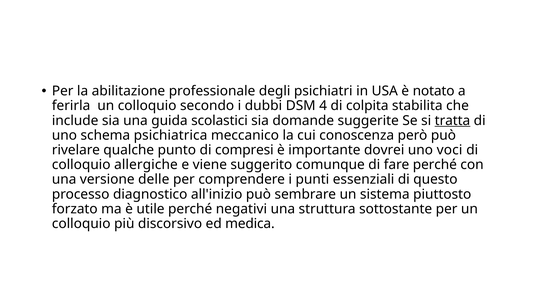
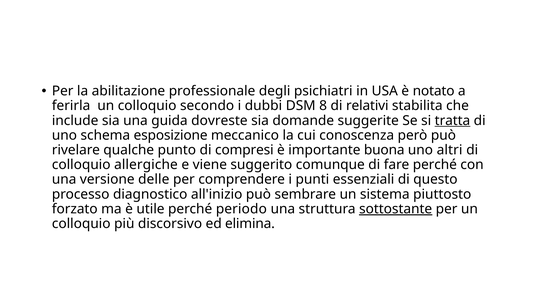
4: 4 -> 8 (323, 106)
colpita: colpita -> relativi (367, 106)
scolastici: scolastici -> dovreste (219, 121)
psichiatrica: psichiatrica -> esposizione (171, 135)
dovrei: dovrei -> buona (384, 150)
voci: voci -> altri (450, 150)
negativi: negativi -> periodo (241, 209)
sottostante underline: none -> present (396, 209)
medica: medica -> elimina (250, 224)
